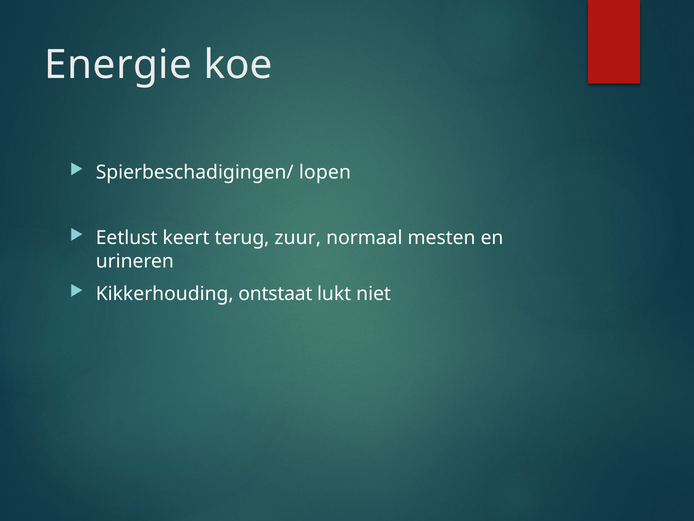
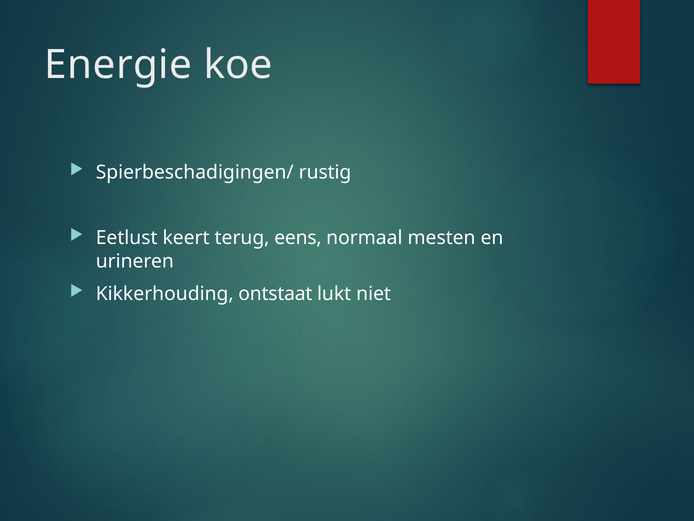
lopen: lopen -> rustig (325, 172)
zuur: zuur -> eens (298, 238)
